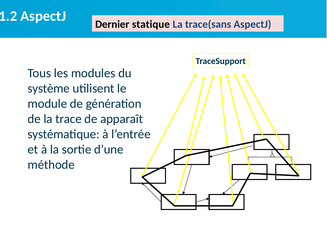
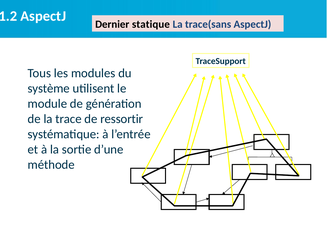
apparaît: apparaît -> ressortir (122, 119)
